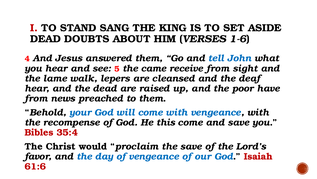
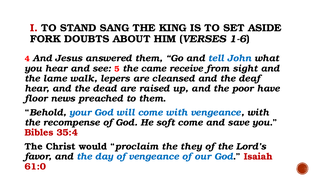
DEAD: DEAD -> FORK (46, 39)
from: from -> floor (36, 98)
this: this -> soft (166, 122)
the save: save -> they (191, 146)
61:6: 61:6 -> 61:0 (35, 166)
